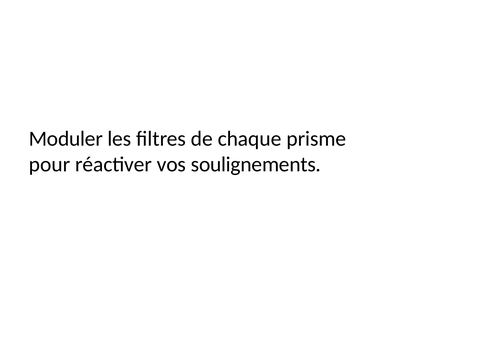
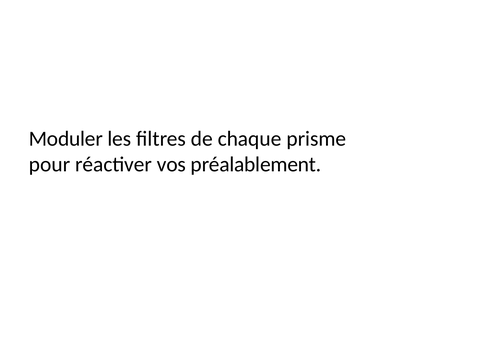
soulignements: soulignements -> préalablement (256, 165)
